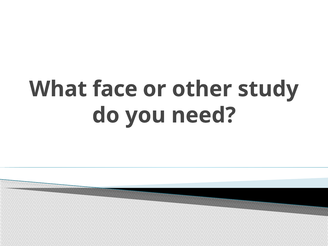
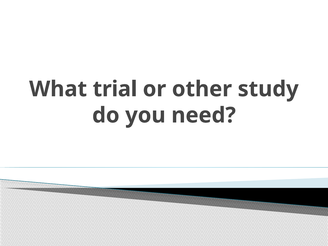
face: face -> trial (115, 89)
